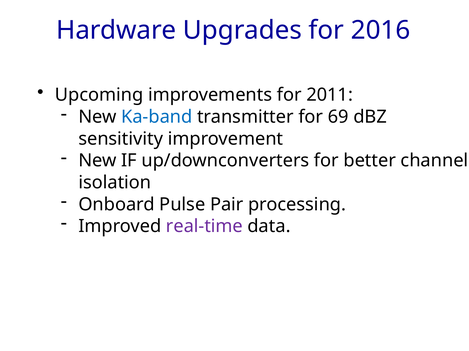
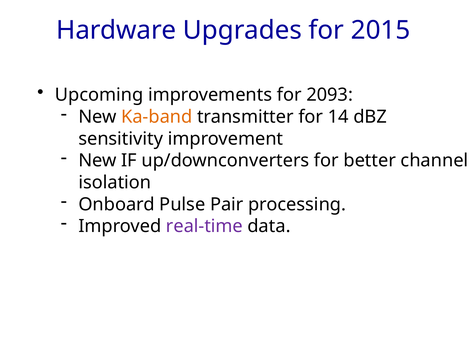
2016: 2016 -> 2015 (381, 30)
2011: 2011 -> 2093 (330, 95)
Ka-band colour: blue -> orange (157, 117)
69: 69 -> 14 (338, 117)
